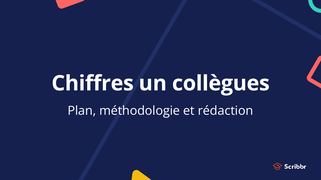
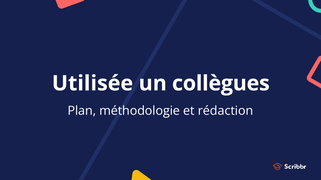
Chiffres: Chiffres -> Utilisée (92, 84)
